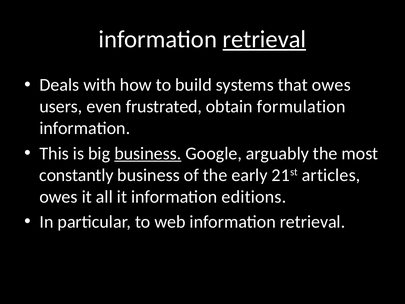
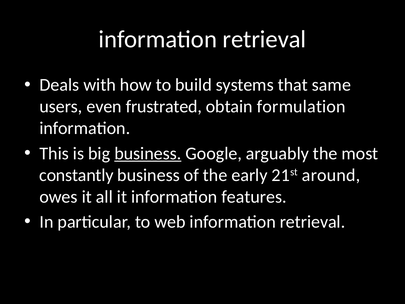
retrieval underline: present -> none (264, 39)
that owes: owes -> same (331, 85)
articles: articles -> around (331, 175)
editions: editions -> features (254, 197)
